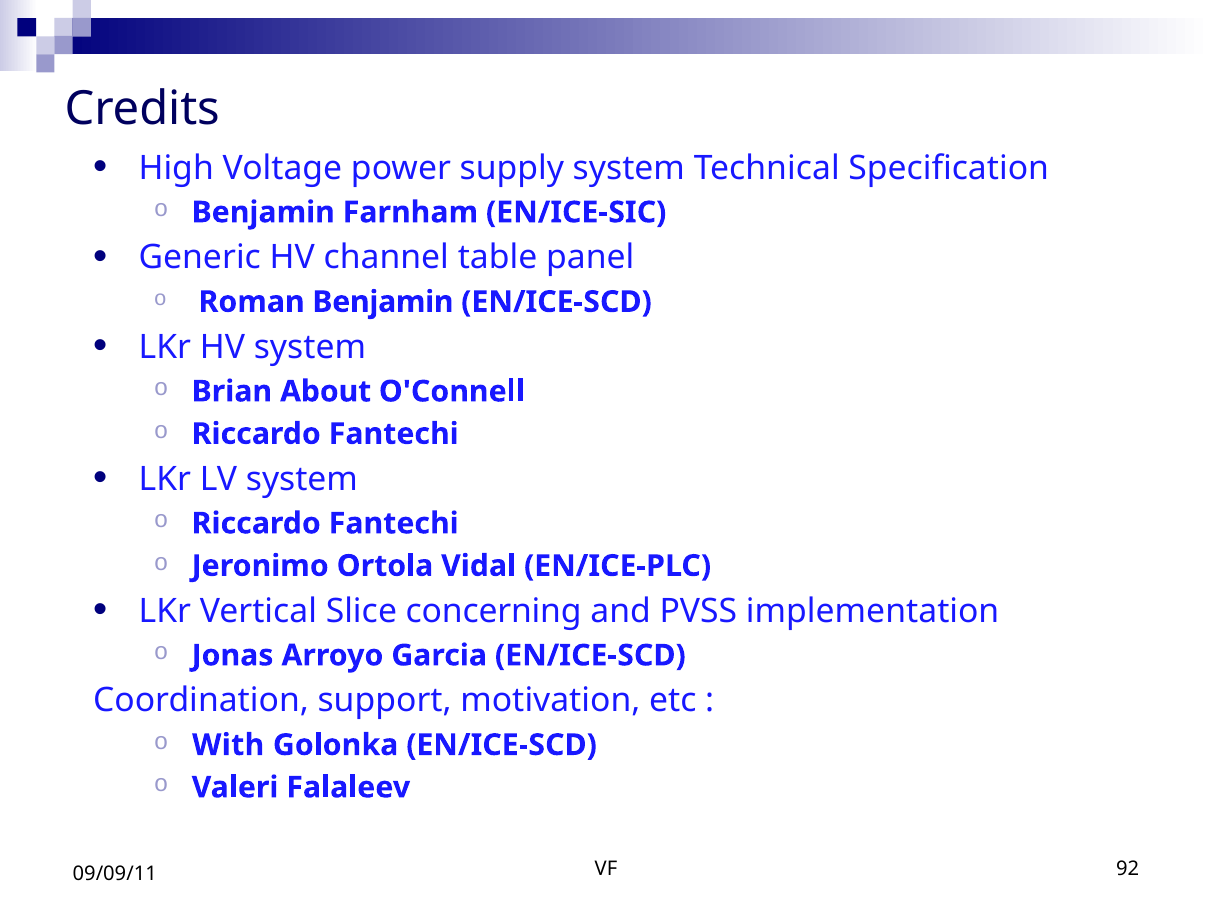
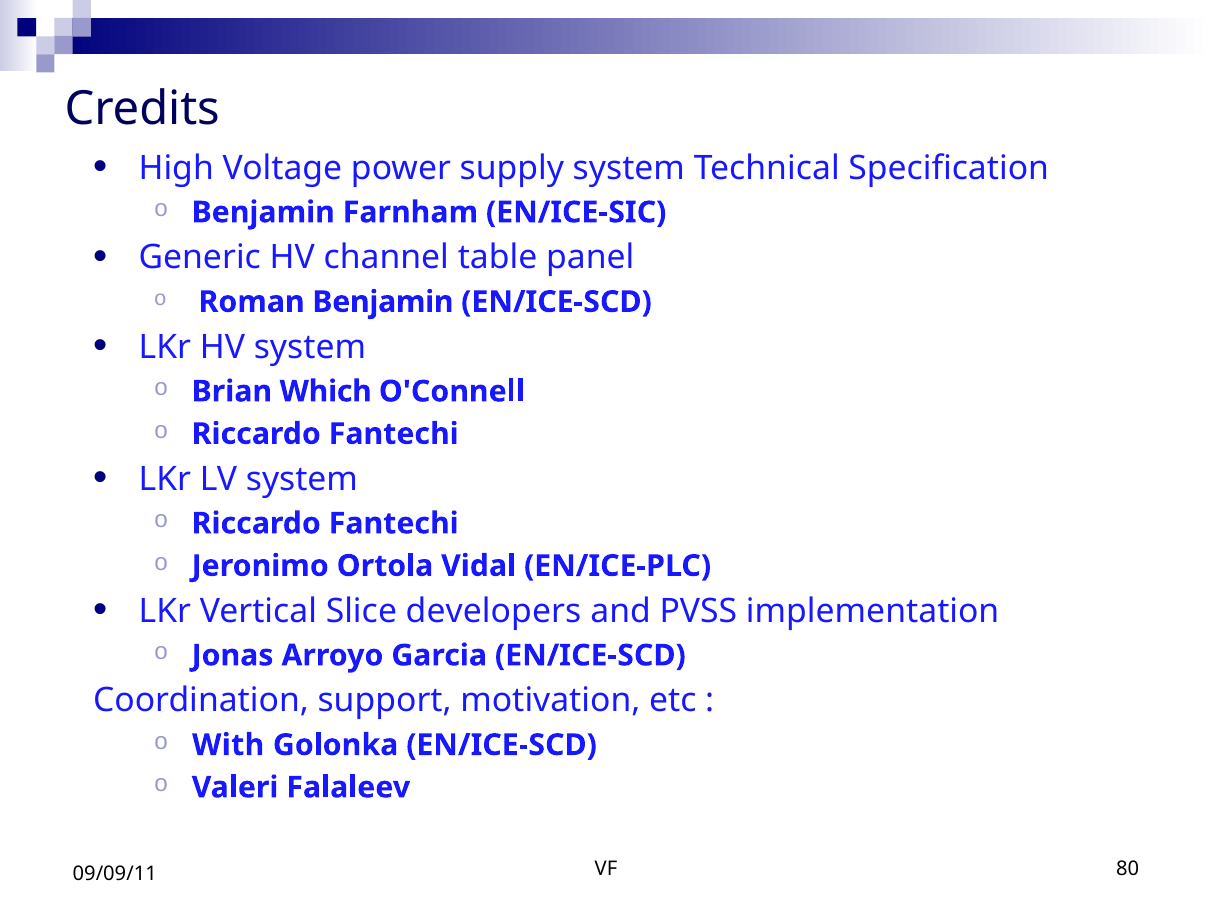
About: About -> Which (326, 391)
concerning: concerning -> developers (493, 611)
92: 92 -> 80 (1128, 869)
